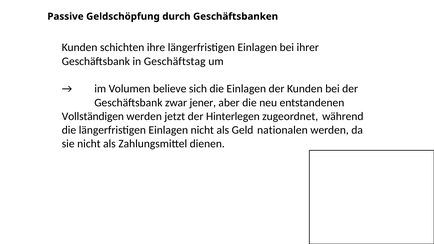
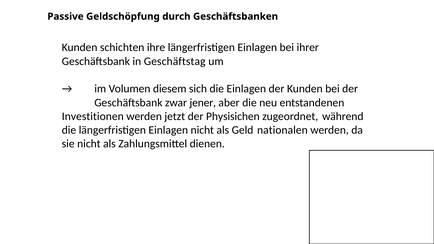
believe: believe -> diesem (170, 89)
Vollständigen: Vollständigen -> Investitionen (93, 116)
Hinterlegen: Hinterlegen -> Physisichen (233, 116)
